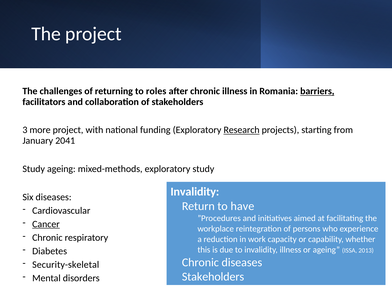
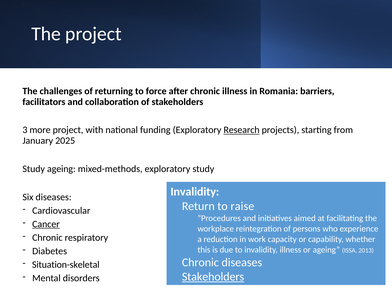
roles: roles -> force (156, 91)
barriers underline: present -> none (317, 91)
2041: 2041 -> 2025 (65, 141)
have: have -> raise (242, 206)
Security-skeletal: Security-skeletal -> Situation-skeletal (66, 265)
Stakeholders underline: none -> present (213, 277)
